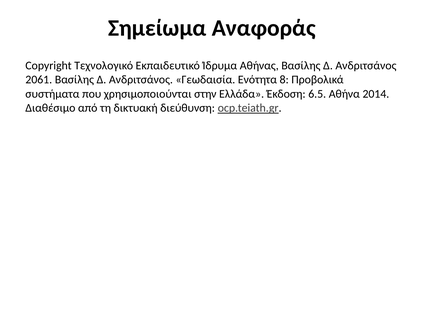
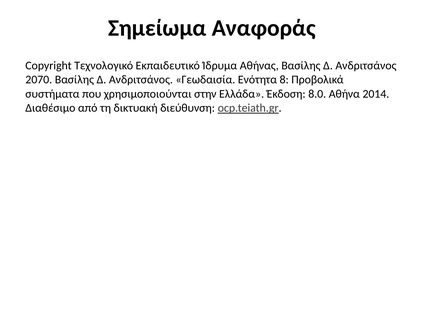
2061: 2061 -> 2070 (39, 79)
6.5: 6.5 -> 8.0 (317, 94)
